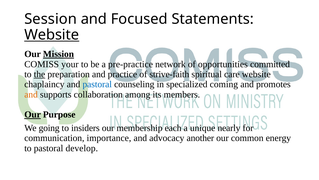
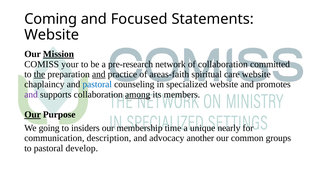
Session: Session -> Coming (51, 19)
Website underline: present -> none (52, 35)
pre-practice: pre-practice -> pre-research (131, 64)
of opportunities: opportunities -> collaboration (223, 64)
and underline: none -> present (99, 74)
strive-faith: strive-faith -> areas-faith (169, 74)
specialized coming: coming -> website (224, 84)
and colour: orange -> purple (31, 94)
among underline: none -> present (138, 94)
each: each -> time (173, 128)
importance: importance -> description (109, 138)
energy: energy -> groups (278, 138)
